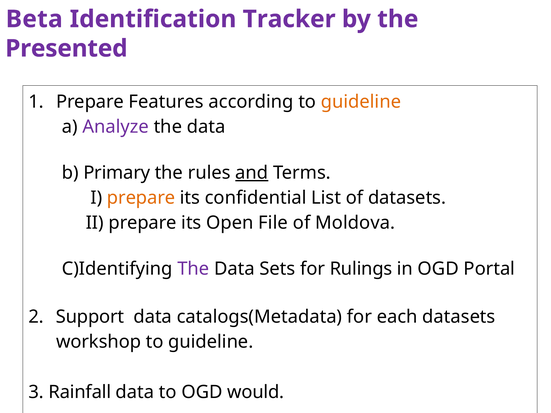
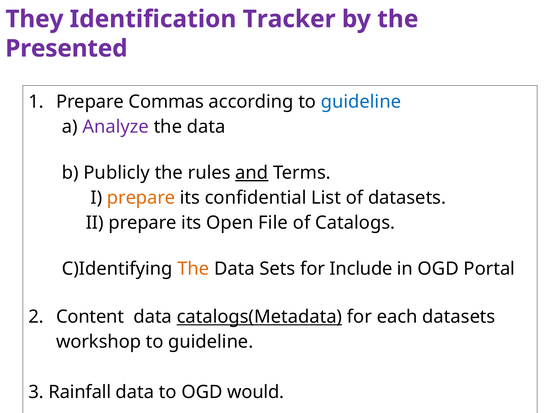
Beta: Beta -> They (34, 19)
Features: Features -> Commas (166, 102)
guideline colour: orange -> blue (361, 102)
Primary: Primary -> Publicly (117, 173)
Moldova: Moldova -> Catalogs (355, 223)
The colour: purple -> orange (193, 269)
Rulings: Rulings -> Include (361, 269)
Support: Support -> Content (90, 317)
catalogs(Metadata underline: none -> present (259, 317)
